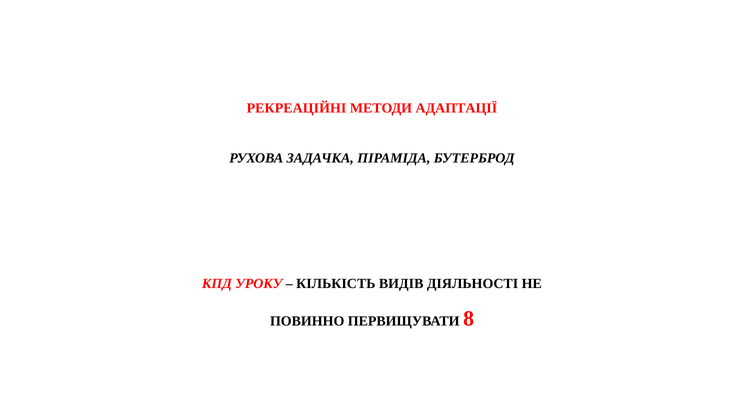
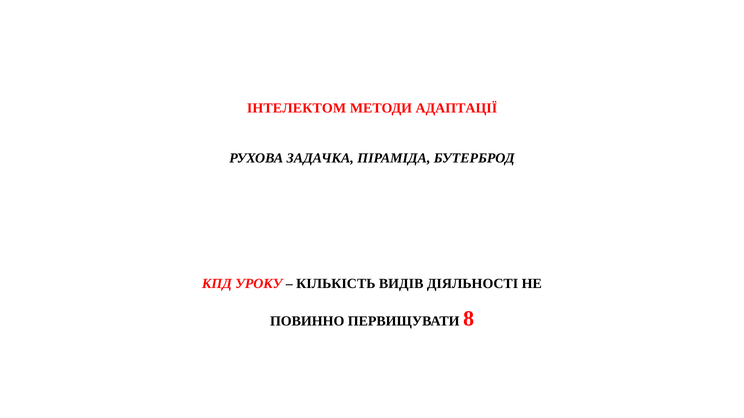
РЕКРЕАЦІЙНІ: РЕКРЕАЦІЙНІ -> ІНТЕЛЕКТОМ (296, 108)
